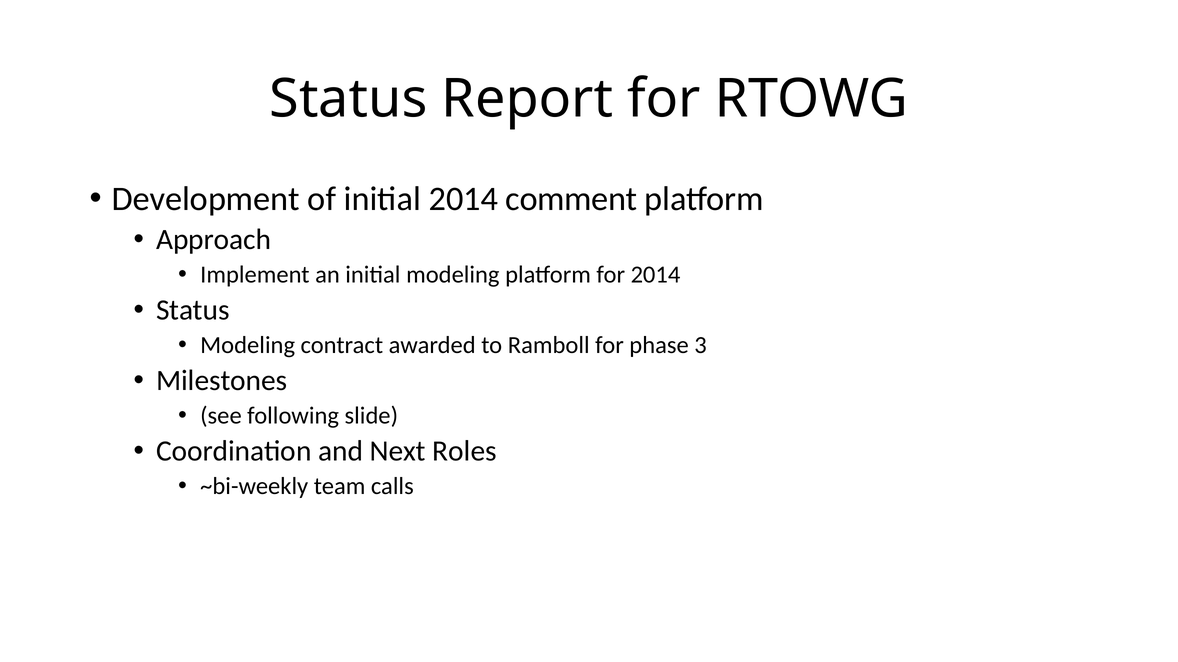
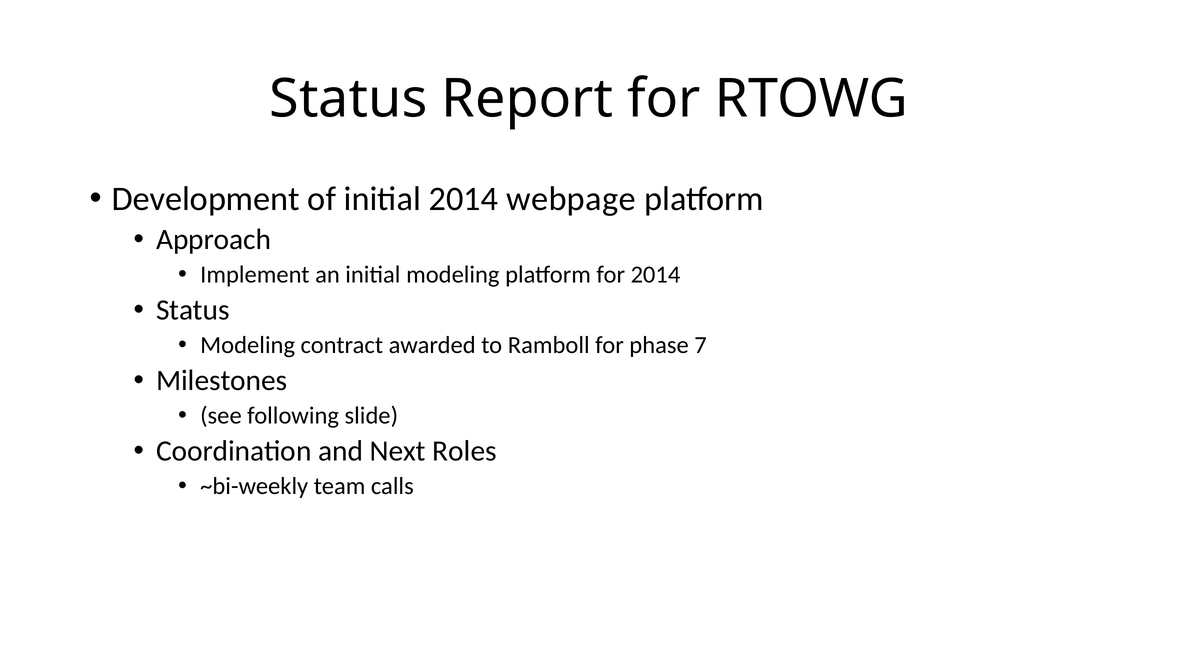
comment: comment -> webpage (571, 199)
3: 3 -> 7 (701, 346)
